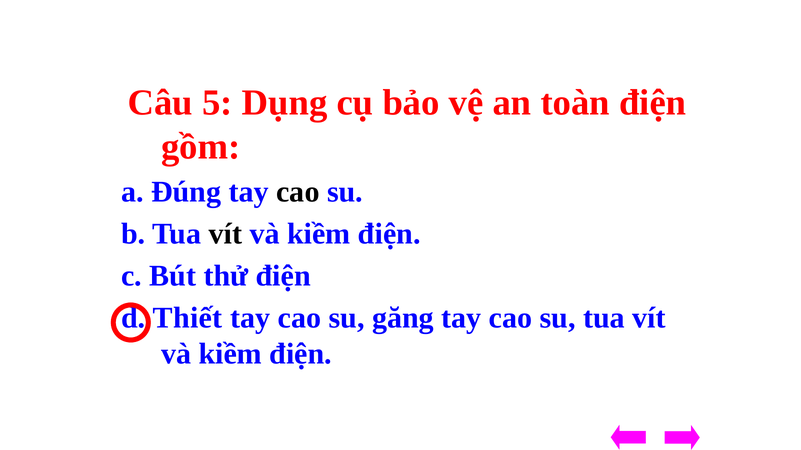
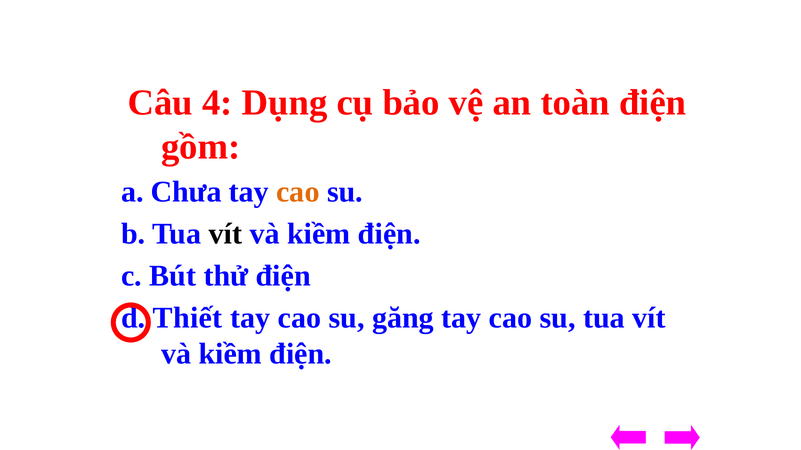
5: 5 -> 4 (217, 103)
Đúng: Đúng -> Chưa (186, 192)
cao colour: black -> orange (298, 192)
